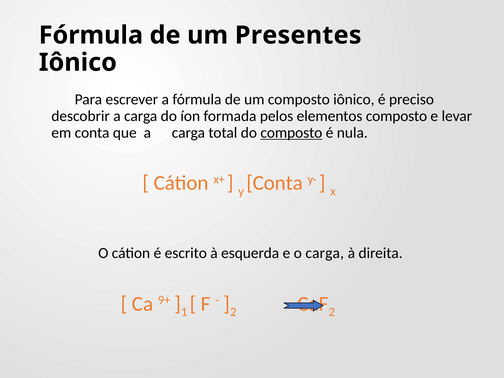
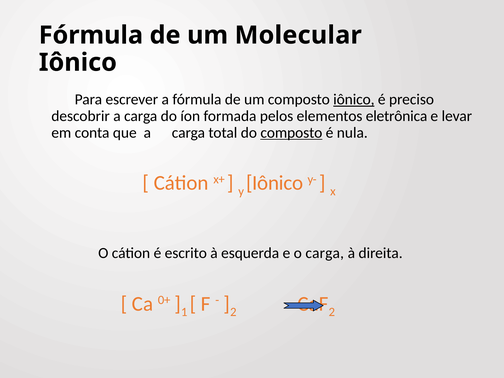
Presentes: Presentes -> Molecular (298, 35)
iônico underline: none -> present (354, 99)
elementos composto: composto -> eletrônica (397, 116)
y Conta: Conta -> Iônico (275, 183)
9+: 9+ -> 0+ (164, 300)
